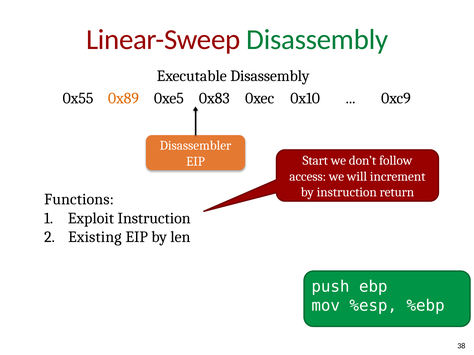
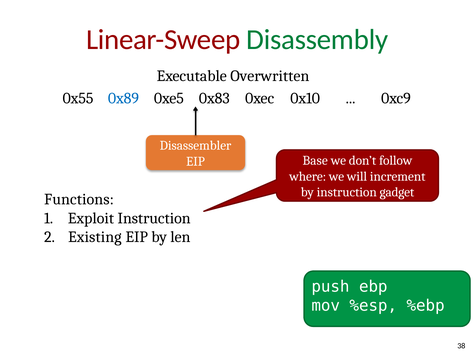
Executable Disassembly: Disassembly -> Overwritten (270, 76)
0x89 colour: orange -> blue (123, 98)
Start: Start -> Base (315, 161)
access: access -> where (308, 177)
return: return -> gadget (397, 192)
